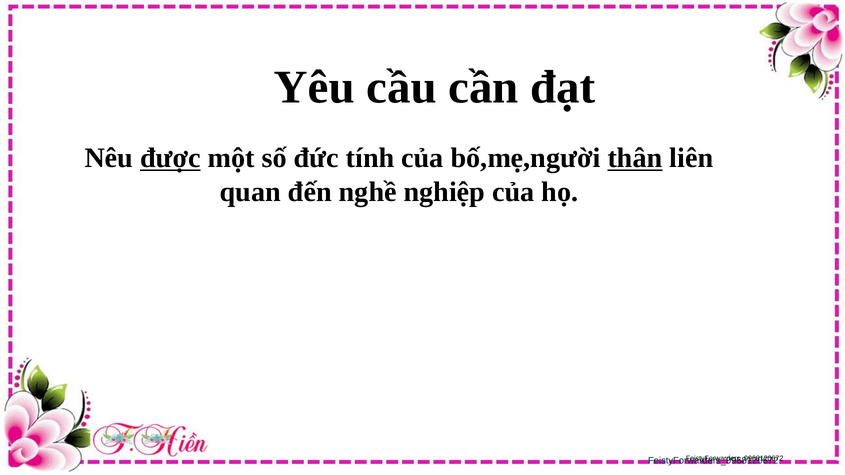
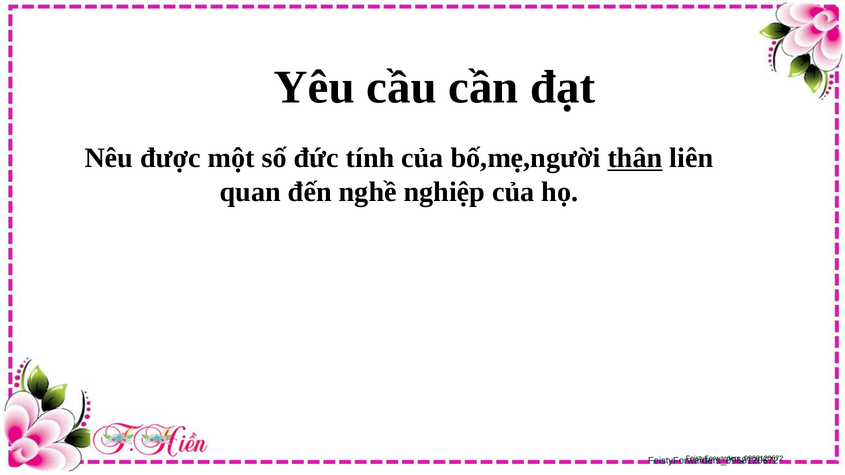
được underline: present -> none (170, 158)
